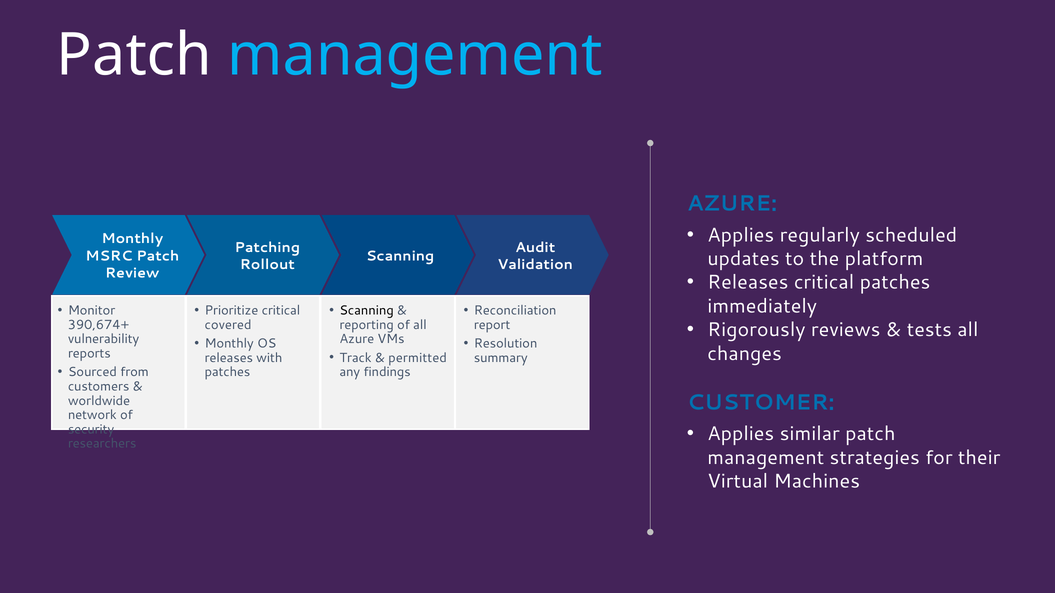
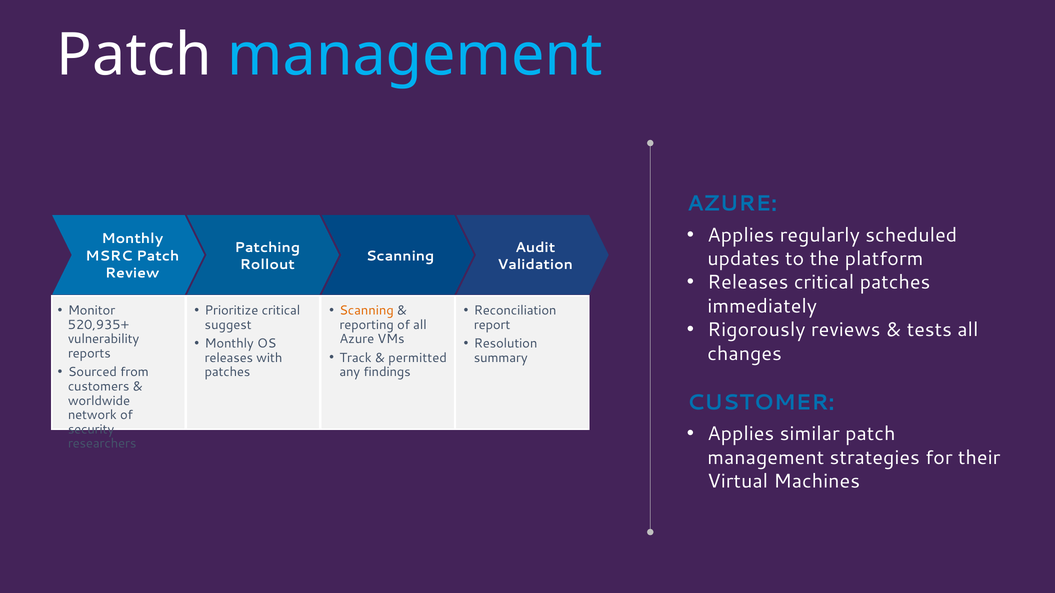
Scanning colour: black -> orange (367, 311)
390,674+: 390,674+ -> 520,935+ (99, 325)
covered: covered -> suggest (228, 325)
